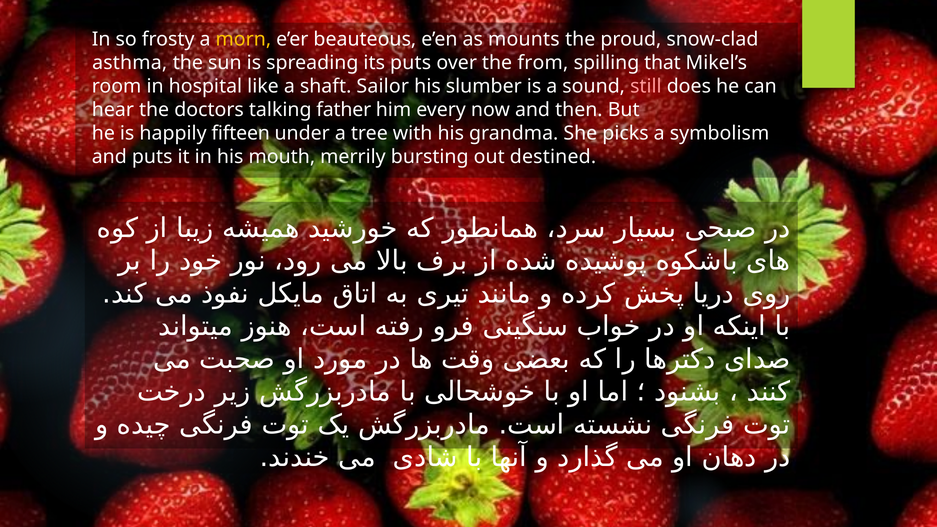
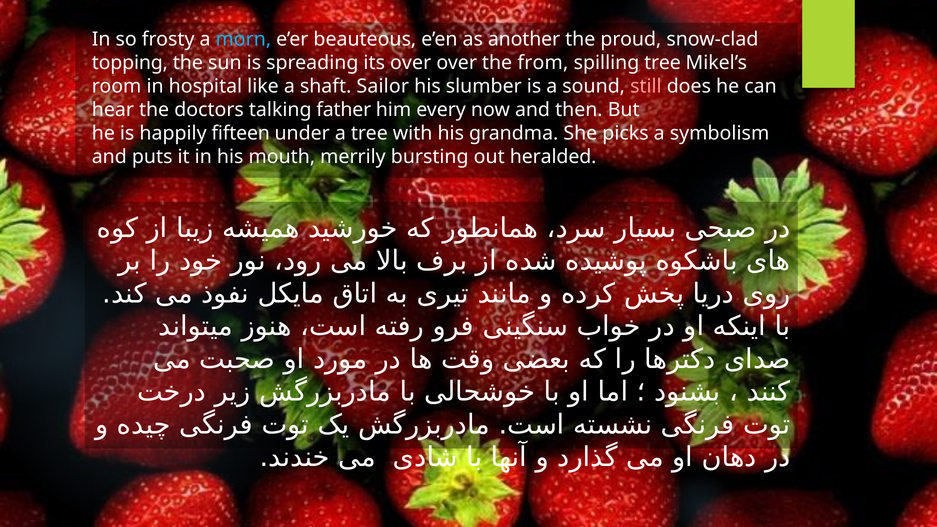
morn colour: yellow -> light blue (243, 39)
mounts: mounts -> another (524, 39)
asthma: asthma -> topping (130, 63)
its puts: puts -> over (411, 63)
spilling that: that -> tree (663, 63)
destined: destined -> heralded (553, 157)
